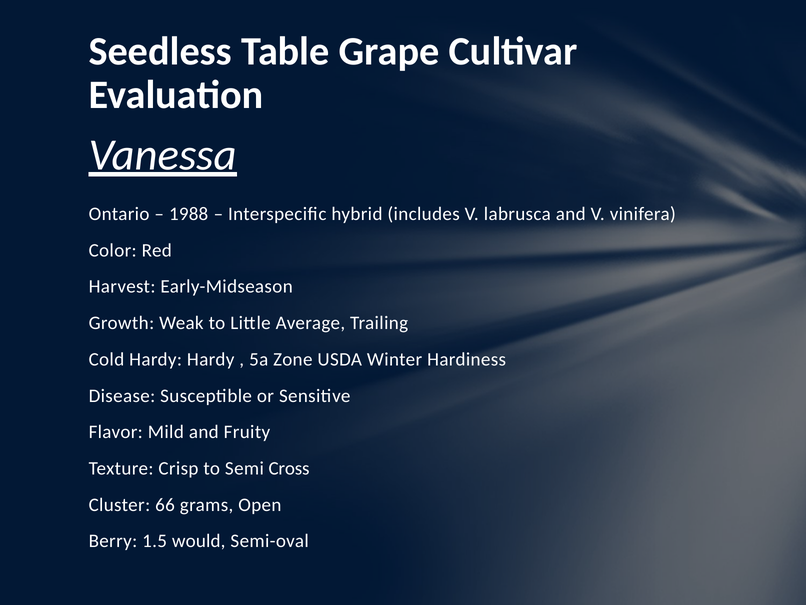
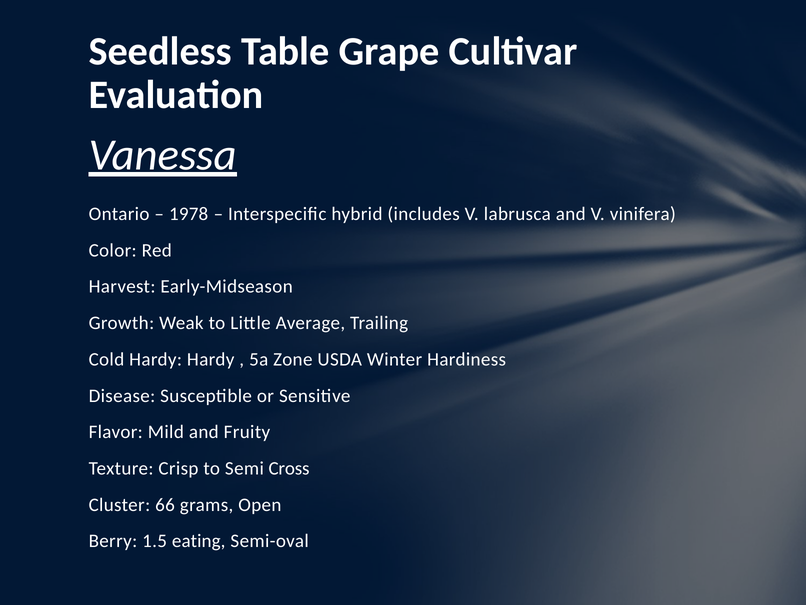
1988: 1988 -> 1978 (189, 214)
would: would -> eating (199, 541)
